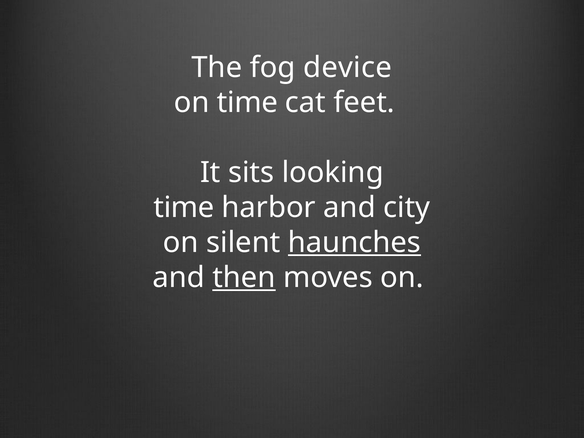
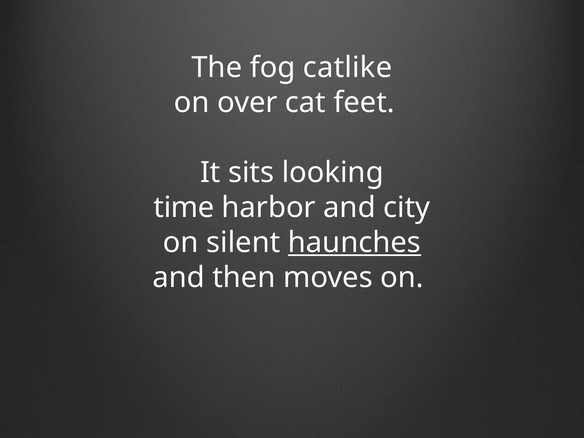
device: device -> catlike (348, 67)
on time: time -> over (247, 102)
then underline: present -> none (244, 278)
